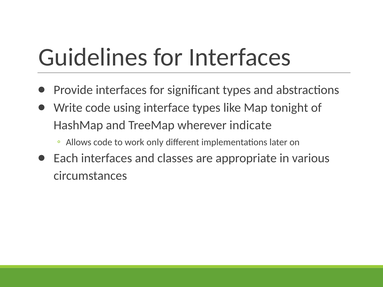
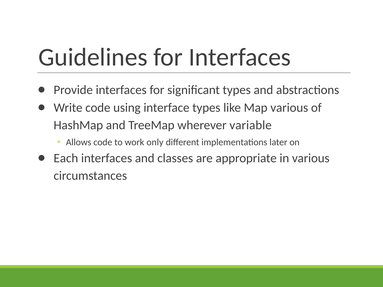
Map tonight: tonight -> various (289, 108)
indicate: indicate -> variable (251, 125)
